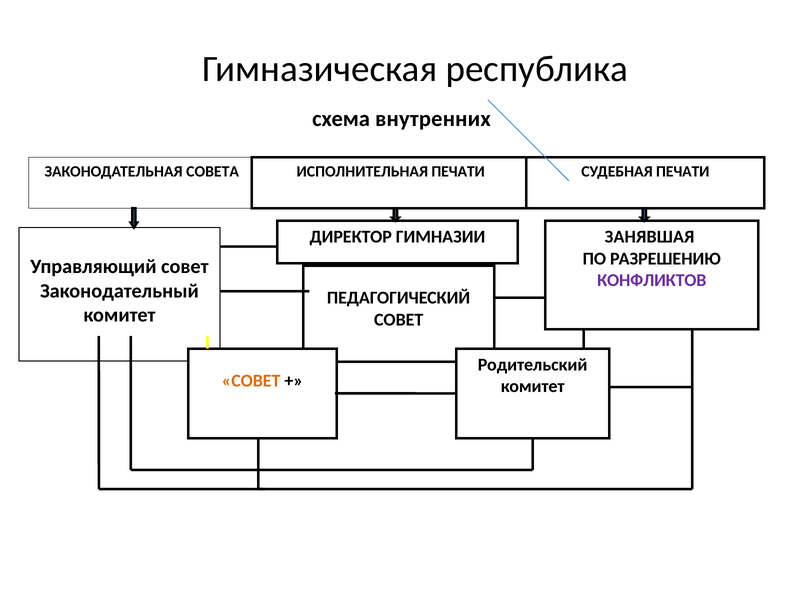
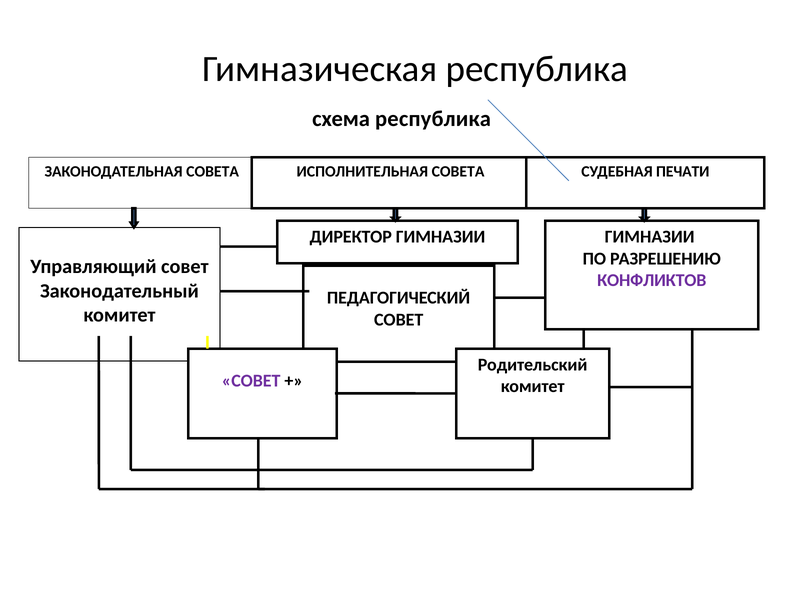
схема внутренних: внутренних -> республика (433, 119)
ИСПОЛНИТЕЛЬНАЯ ПЕЧАТИ: ПЕЧАТИ -> СОВЕТА (458, 172)
ГИМНАЗИИ ЗАНЯВШАЯ: ЗАНЯВШАЯ -> ГИМНАЗИИ (650, 237)
СОВЕТ colour: orange -> purple (251, 381)
